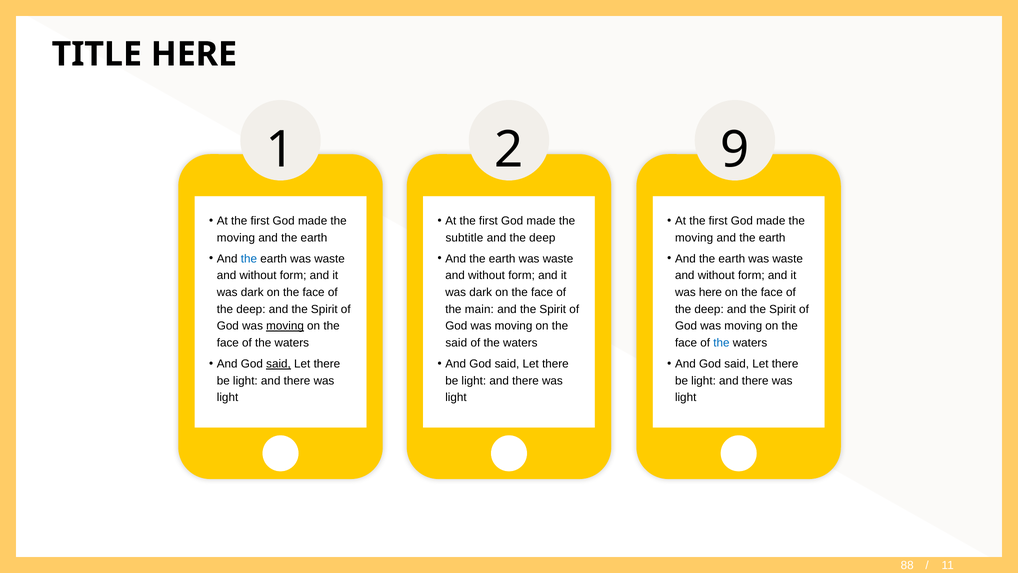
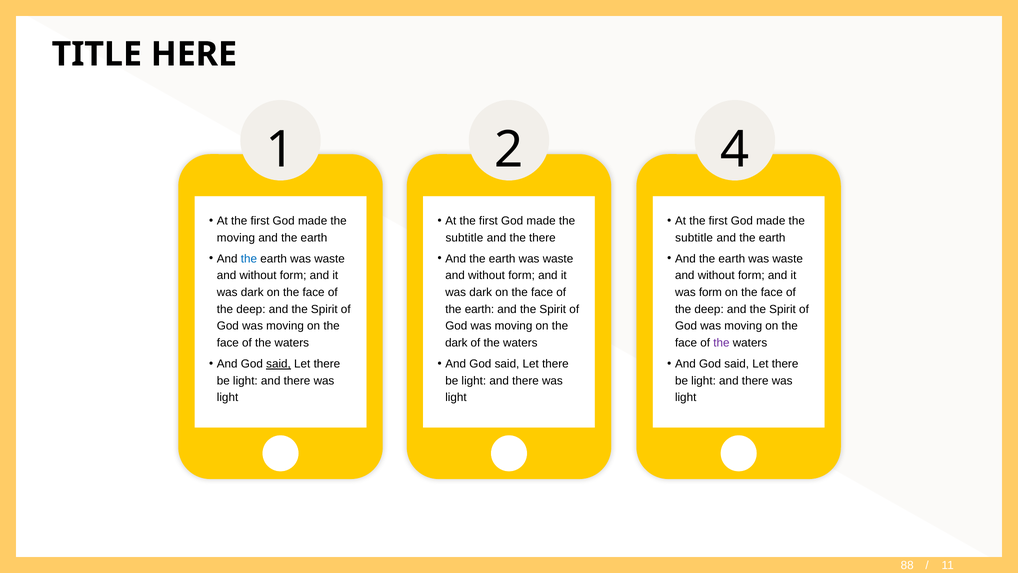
9: 9 -> 4 (735, 150)
and the deep: deep -> there (542, 238)
moving: moving -> subtitle (694, 238)
was here: here -> form (710, 292)
main: main -> earth (479, 309)
moving underline: present -> none (285, 326)
said: said -> dark (456, 343)
the colour: blue -> purple (721, 343)
